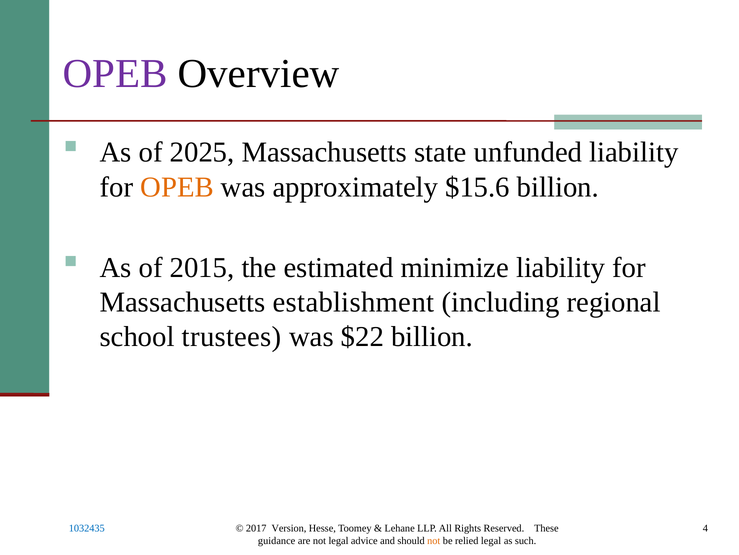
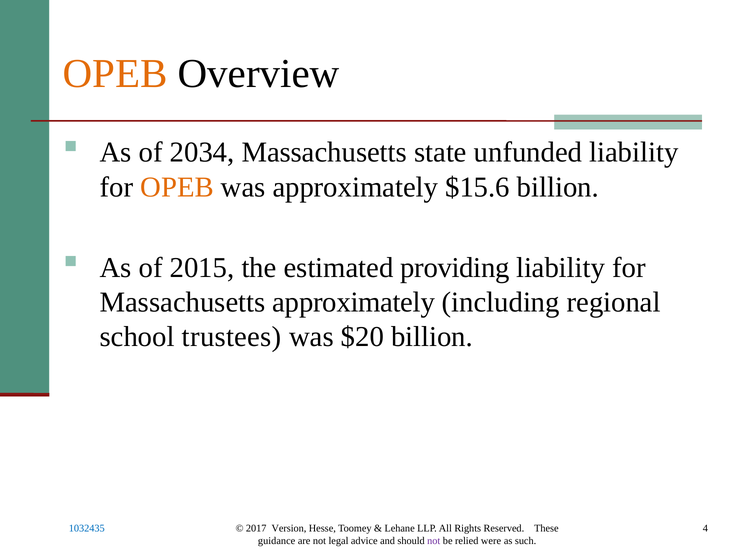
OPEB colour: purple -> orange (115, 74)
2025: 2025 -> 2034 (202, 152)
minimize: minimize -> providing (455, 267)
Massachusetts establishment: establishment -> approximately (354, 302)
$22: $22 -> $20 (362, 336)
not colour: orange -> purple (434, 540)
relied legal: legal -> were (491, 540)
